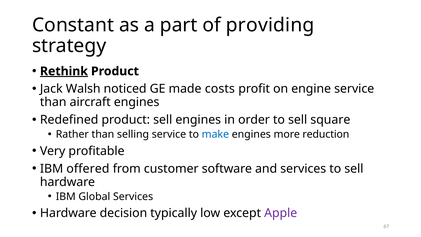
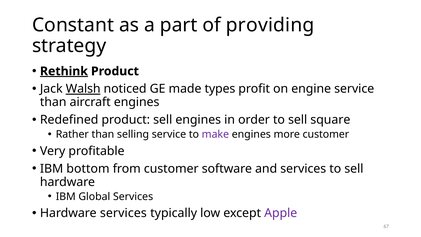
Walsh underline: none -> present (83, 89)
costs: costs -> types (220, 89)
make colour: blue -> purple (215, 134)
more reduction: reduction -> customer (326, 134)
offered: offered -> bottom (88, 169)
Hardware decision: decision -> services (123, 213)
